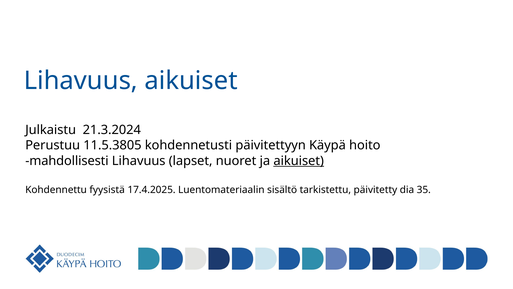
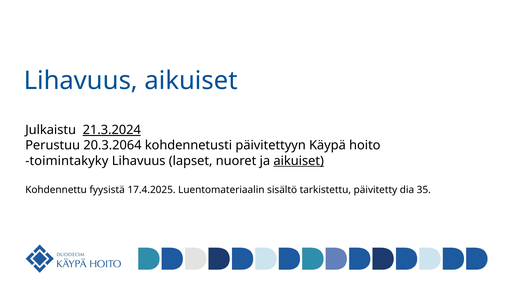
21.3.2024 underline: none -> present (112, 130)
11.5.3805: 11.5.3805 -> 20.3.2064 (112, 145)
mahdollisesti: mahdollisesti -> toimintakyky (67, 161)
